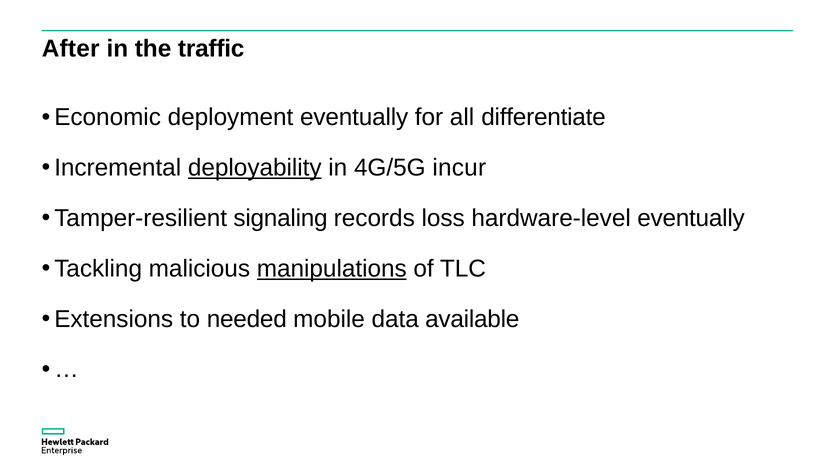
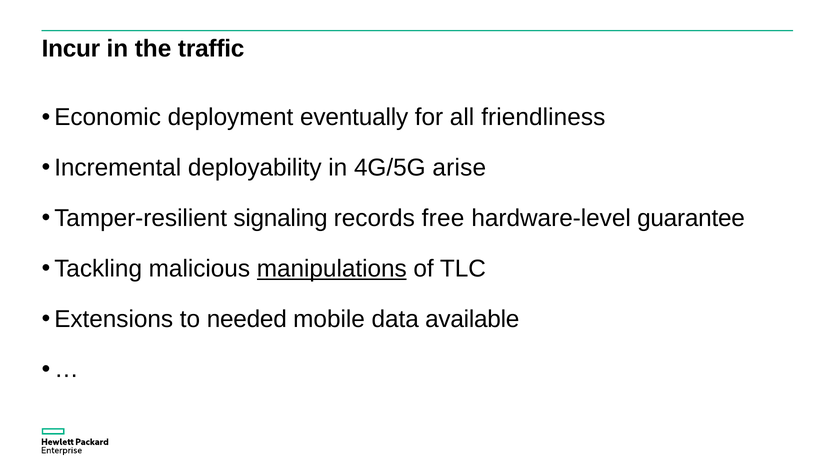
After: After -> Incur (71, 49)
differentiate: differentiate -> friendliness (543, 117)
deployability underline: present -> none (255, 168)
incur: incur -> arise (459, 168)
loss: loss -> free (443, 218)
hardware-level eventually: eventually -> guarantee (691, 218)
